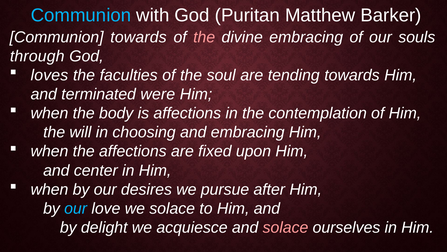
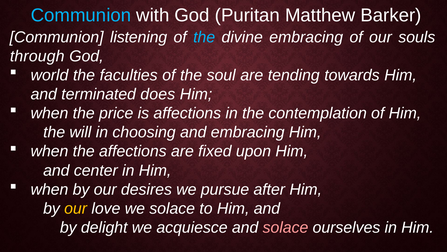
Communion towards: towards -> listening (139, 37)
the colour: pink -> light blue (204, 37)
loves: loves -> world (49, 75)
were: were -> does (158, 94)
body: body -> price (116, 113)
our colour: light blue -> yellow (76, 208)
